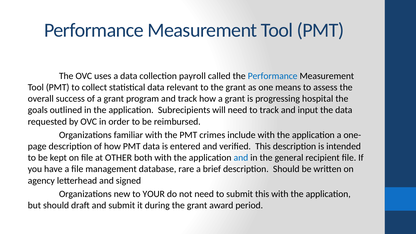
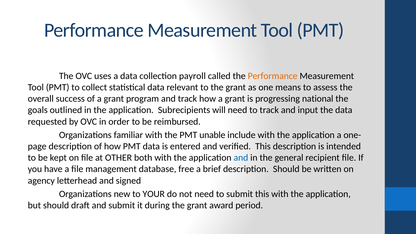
Performance colour: blue -> orange (273, 76)
hospital: hospital -> national (318, 99)
crimes: crimes -> unable (212, 135)
rare: rare -> free (186, 169)
